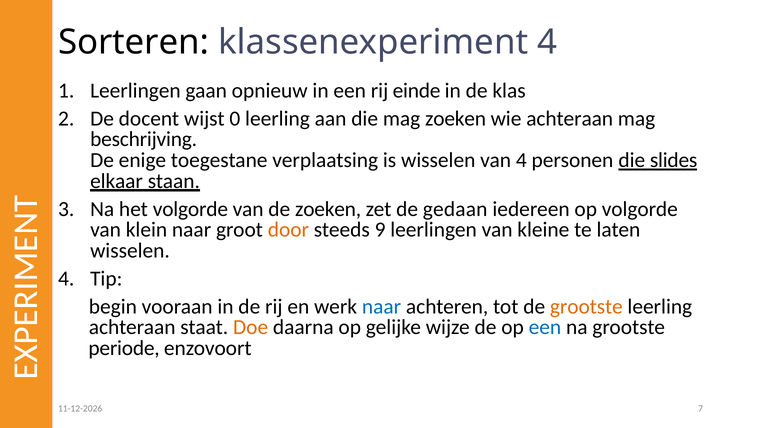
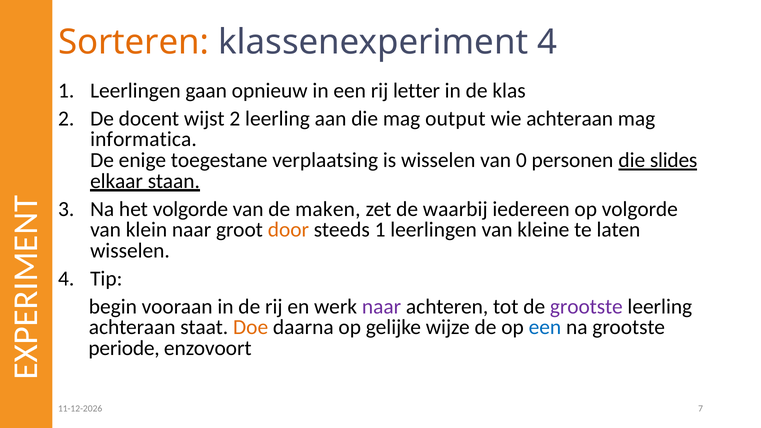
Sorteren colour: black -> orange (134, 42)
einde: einde -> letter (417, 91)
wijst 0: 0 -> 2 (235, 119)
mag zoeken: zoeken -> output (455, 119)
beschrijving: beschrijving -> informatica (143, 139)
van 4: 4 -> 0 (521, 160)
de zoeken: zoeken -> maken (328, 209)
gedaan: gedaan -> waarbij (455, 209)
steeds 9: 9 -> 1 (380, 230)
naar colour: blue -> purple (381, 307)
grootste colour: orange -> purple (586, 307)
